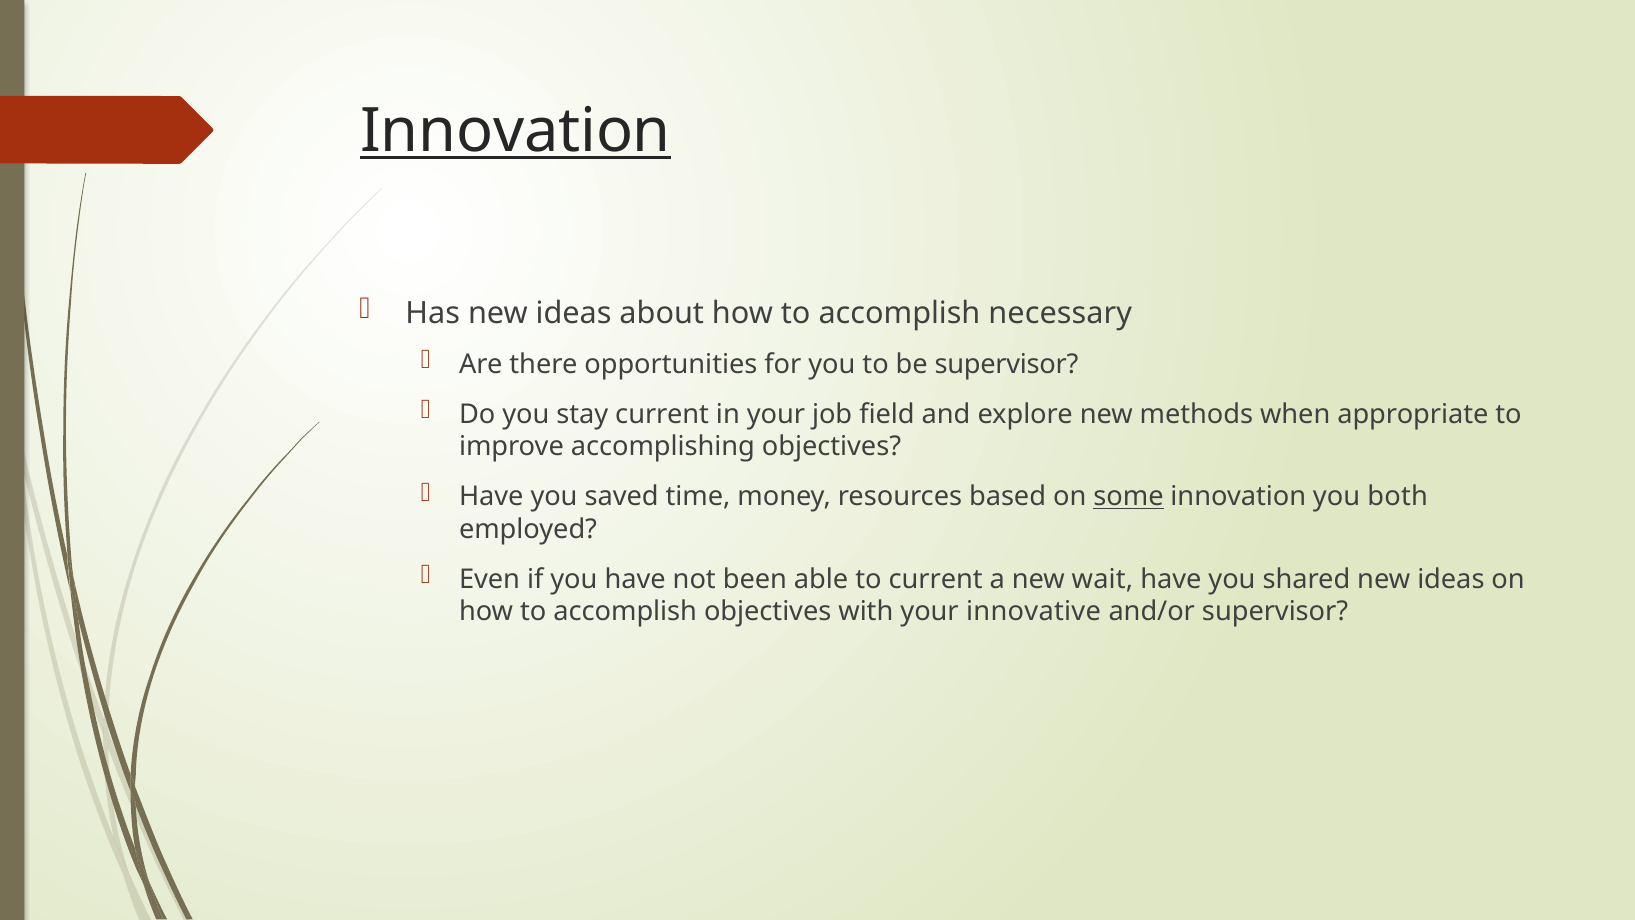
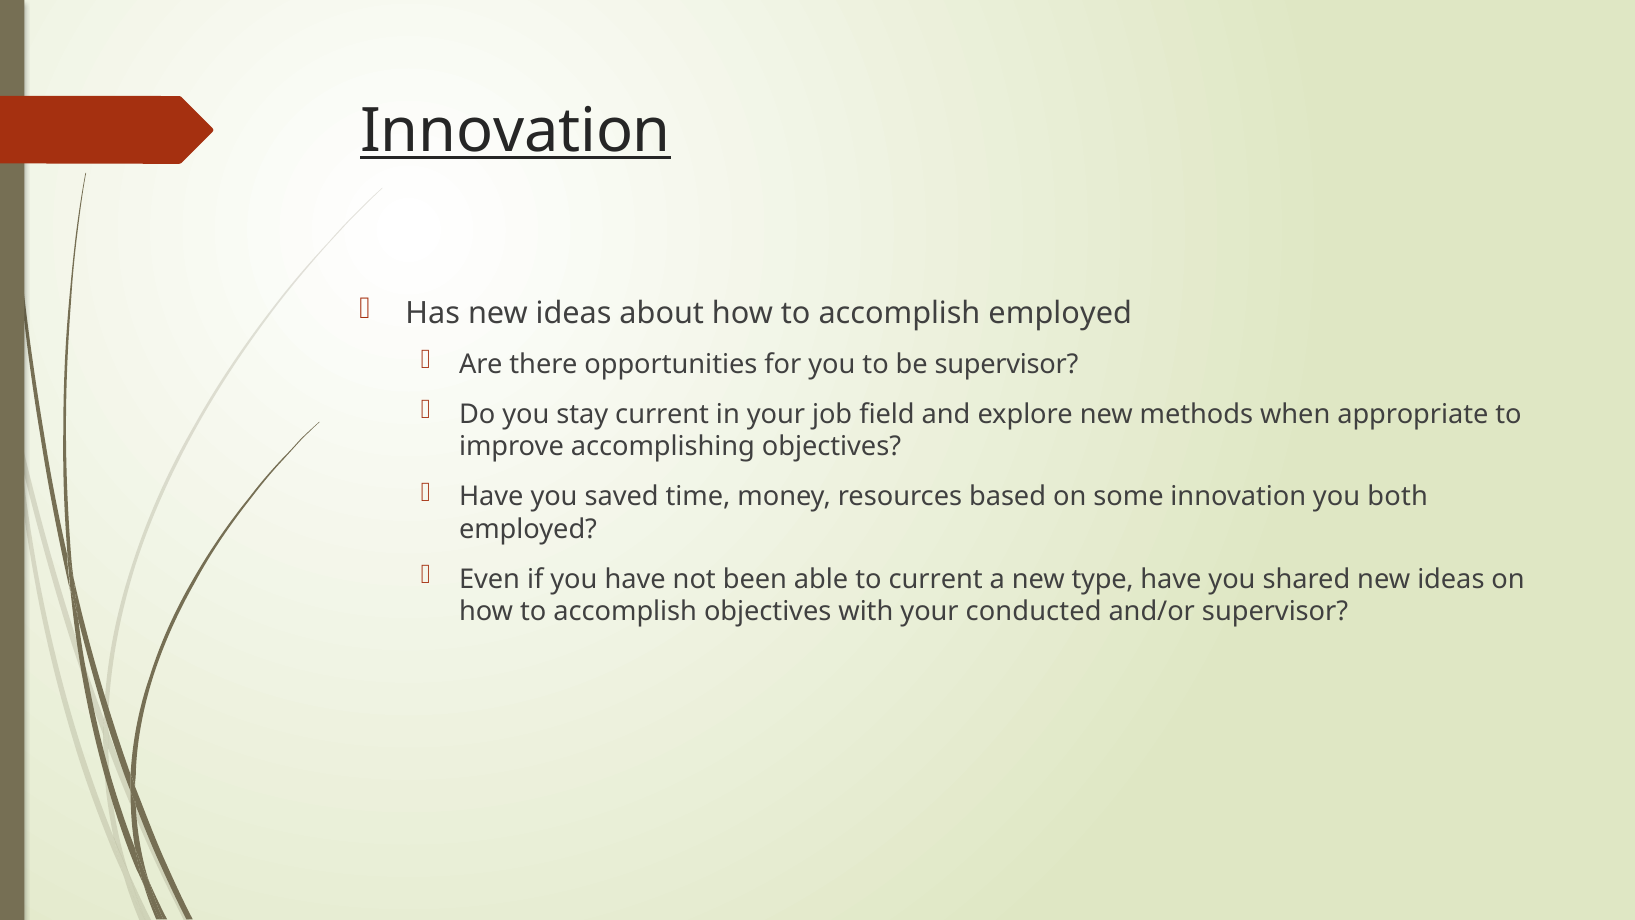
accomplish necessary: necessary -> employed (1060, 313)
some underline: present -> none (1128, 496)
wait: wait -> type (1103, 579)
innovative: innovative -> conducted (1034, 612)
